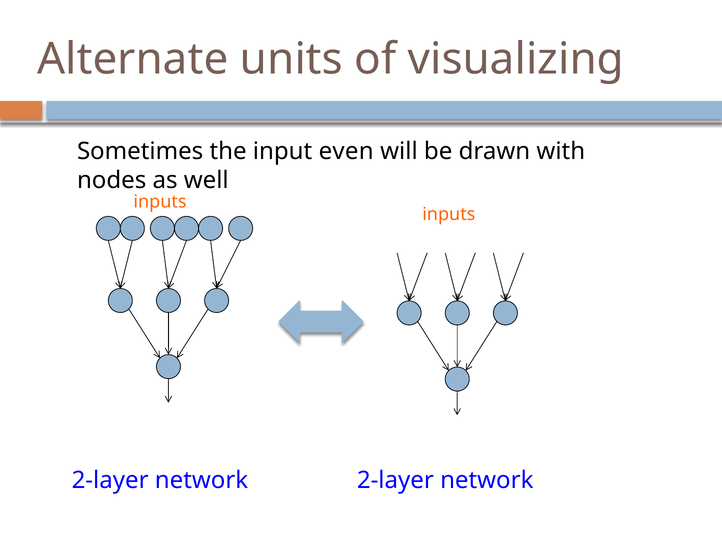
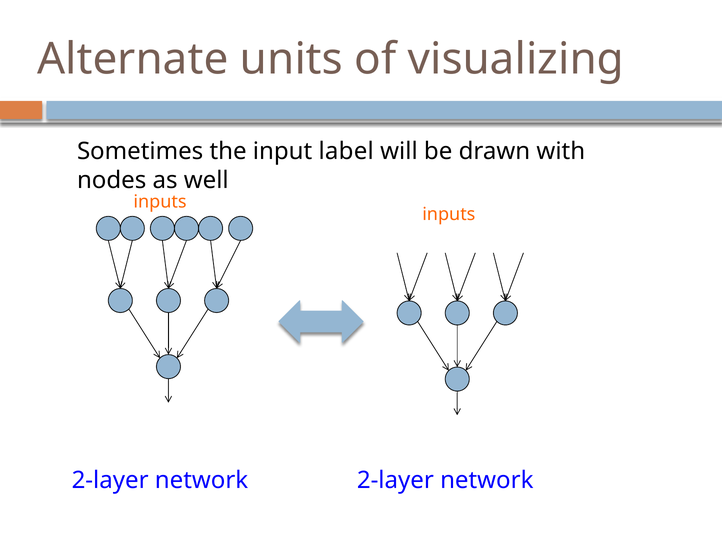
even: even -> label (346, 152)
